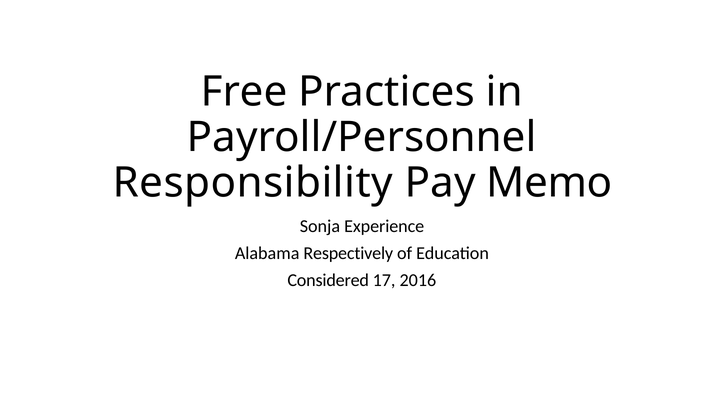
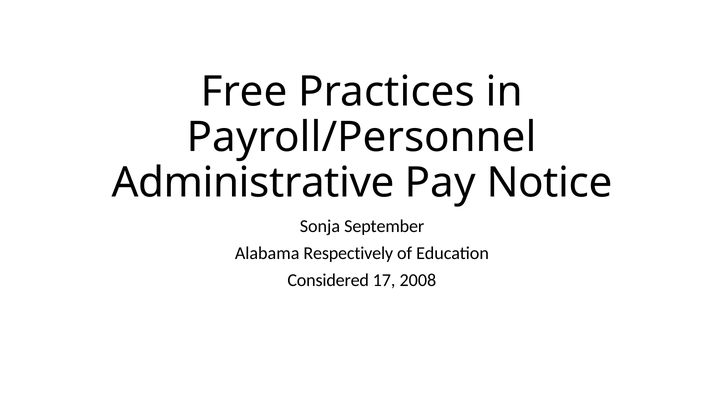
Responsibility: Responsibility -> Administrative (253, 183)
Memo: Memo -> Notice (549, 183)
Experience: Experience -> September (384, 226)
2016: 2016 -> 2008 (418, 280)
